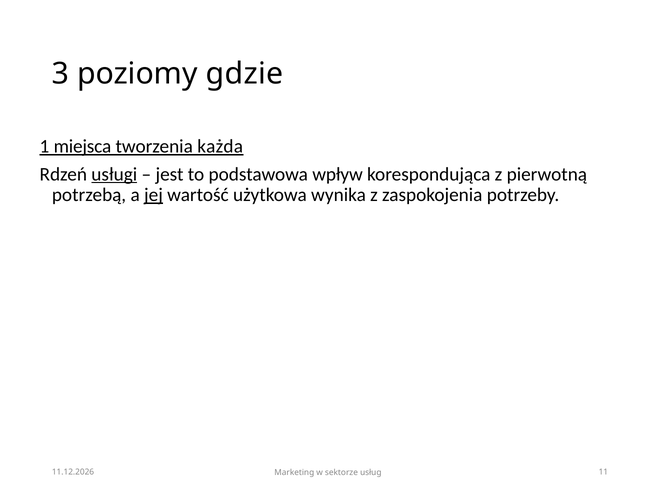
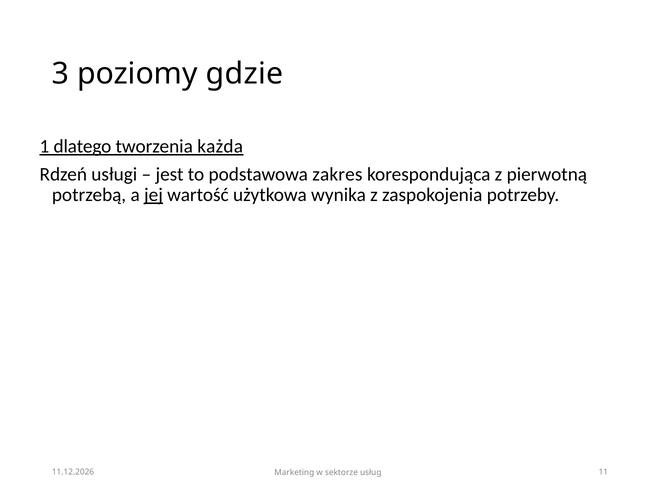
miejsca: miejsca -> dlatego (82, 146)
usługi underline: present -> none (114, 174)
wpływ: wpływ -> zakres (337, 174)
